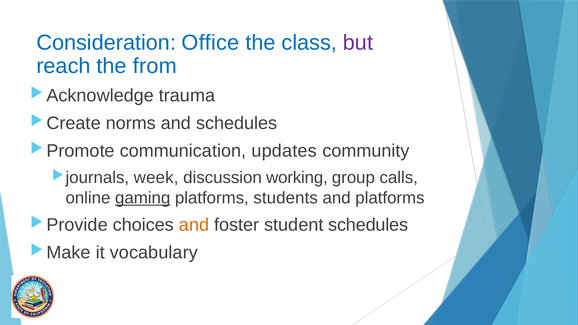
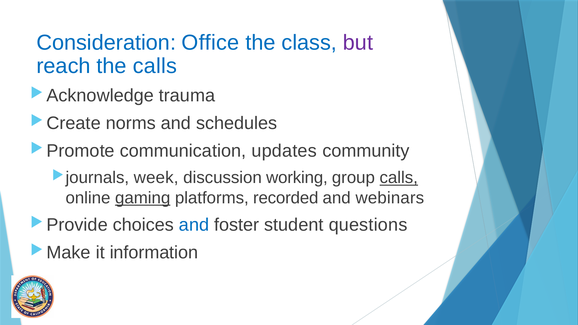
the from: from -> calls (155, 66)
calls underline: none -> present (399, 178)
students: students -> recorded (286, 198)
and platforms: platforms -> webinars (390, 198)
and colour: orange -> blue (194, 225)
student schedules: schedules -> questions (368, 225)
vocabulary: vocabulary -> information (154, 253)
